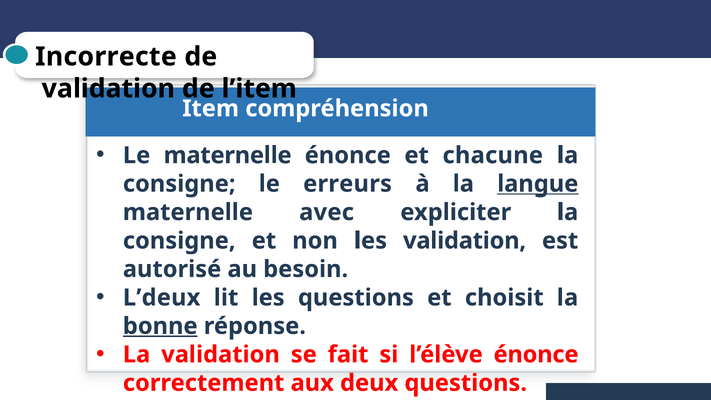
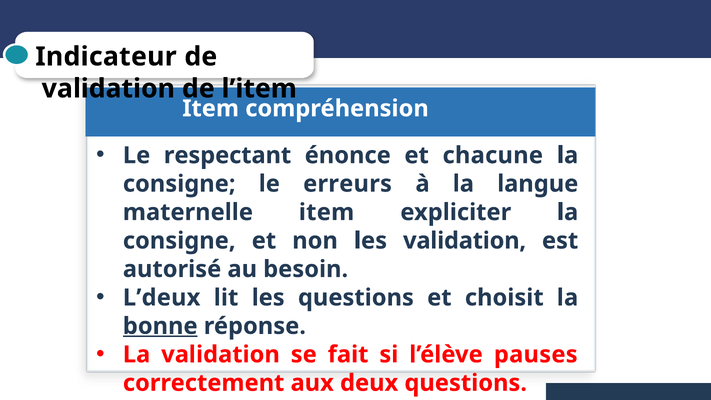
Incorrecte: Incorrecte -> Indicateur (106, 57)
Le maternelle: maternelle -> respectant (228, 155)
langue underline: present -> none (538, 184)
maternelle avec: avec -> item (327, 212)
l’élève énonce: énonce -> pauses (536, 354)
